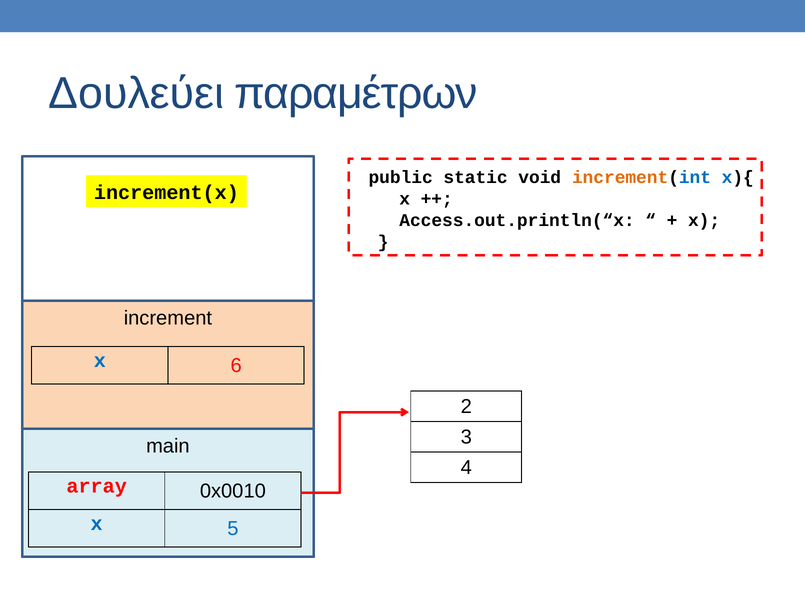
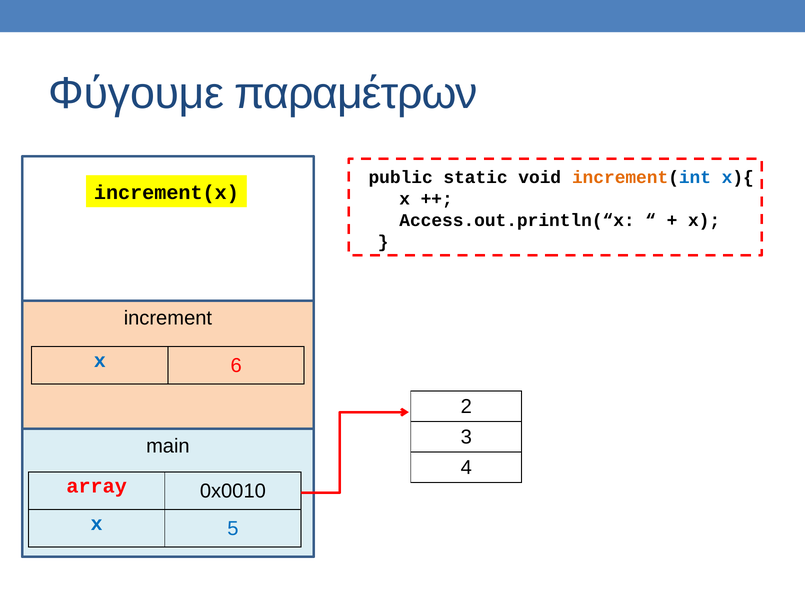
Δουλεύει: Δουλεύει -> Φύγουμε (136, 94)
